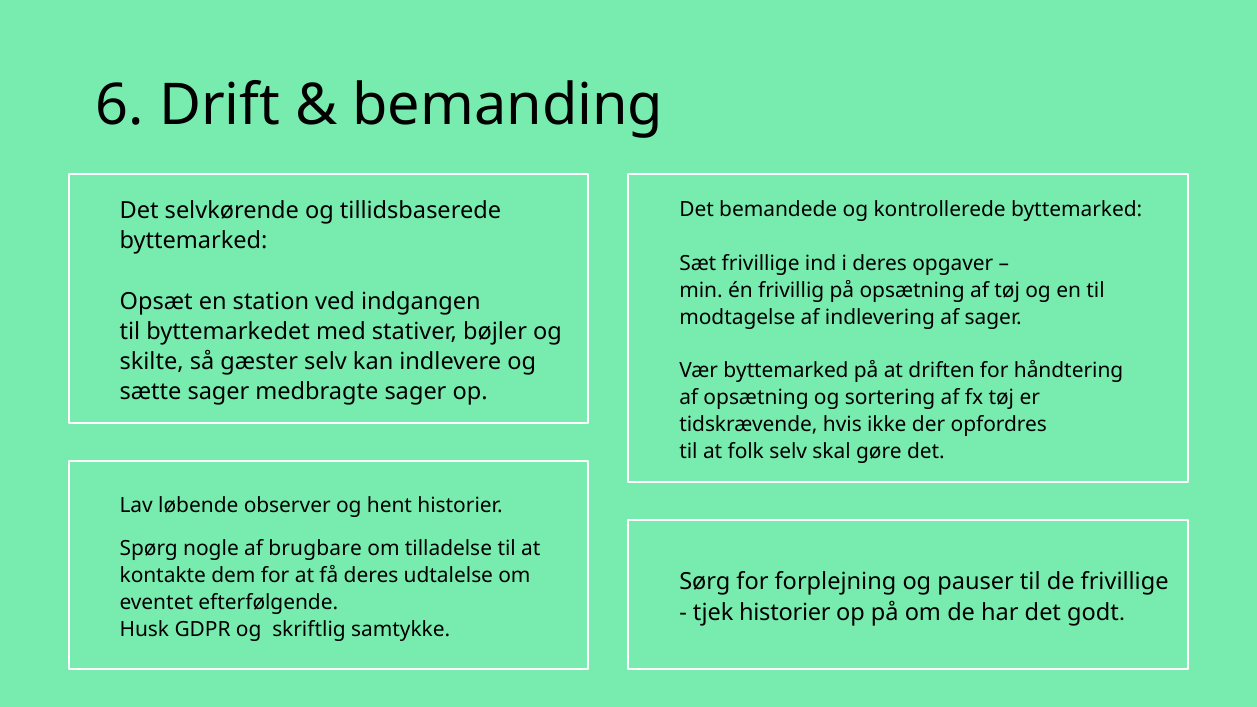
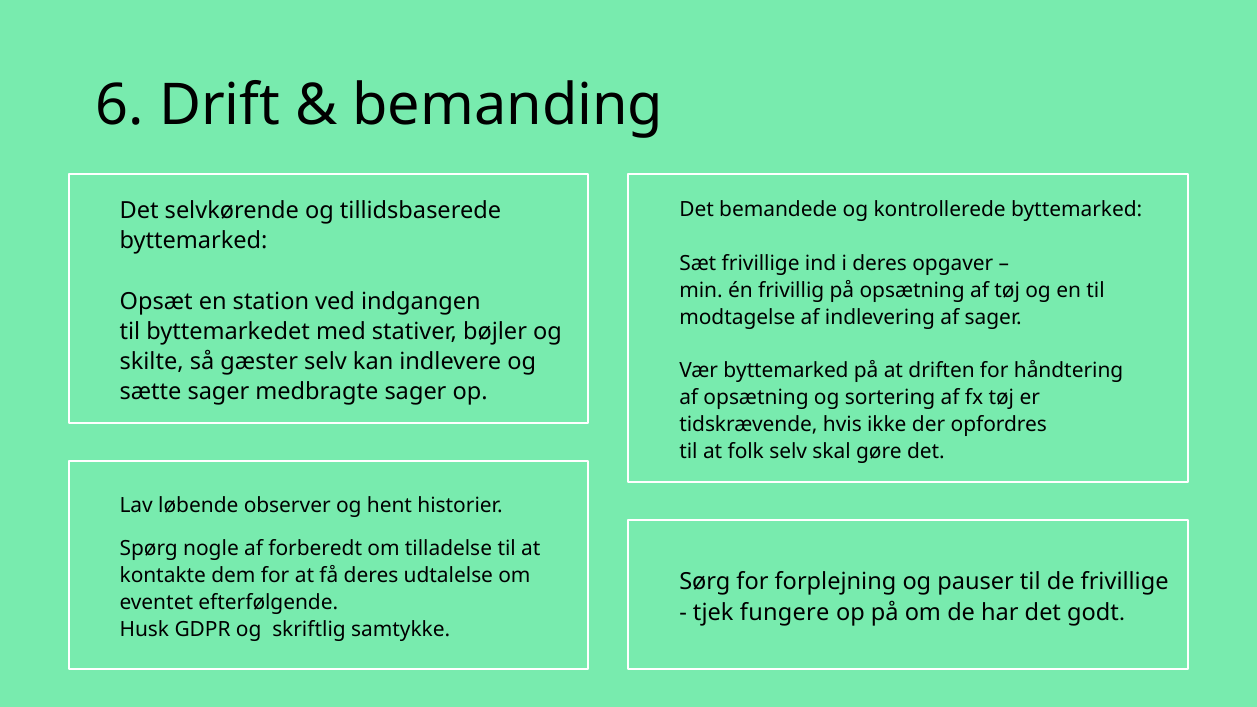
brugbare: brugbare -> forberedt (315, 549)
tjek historier: historier -> fungere (785, 613)
